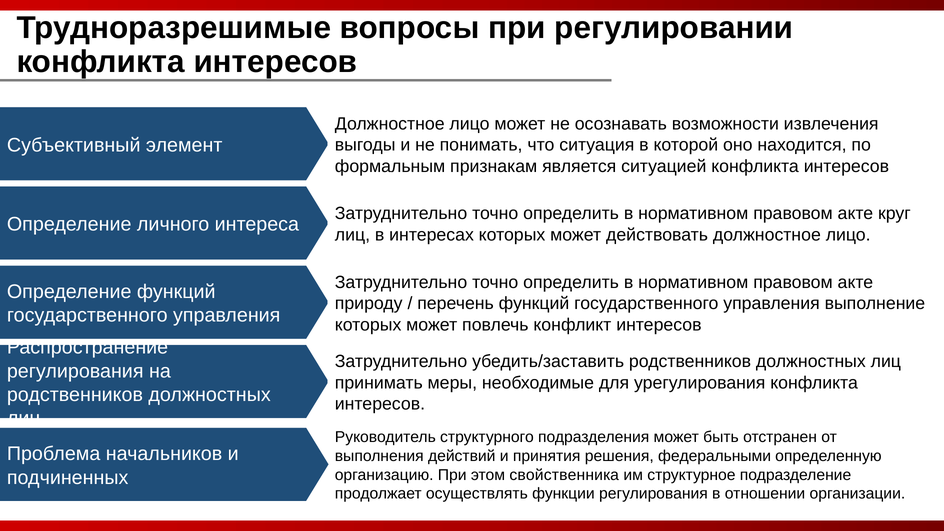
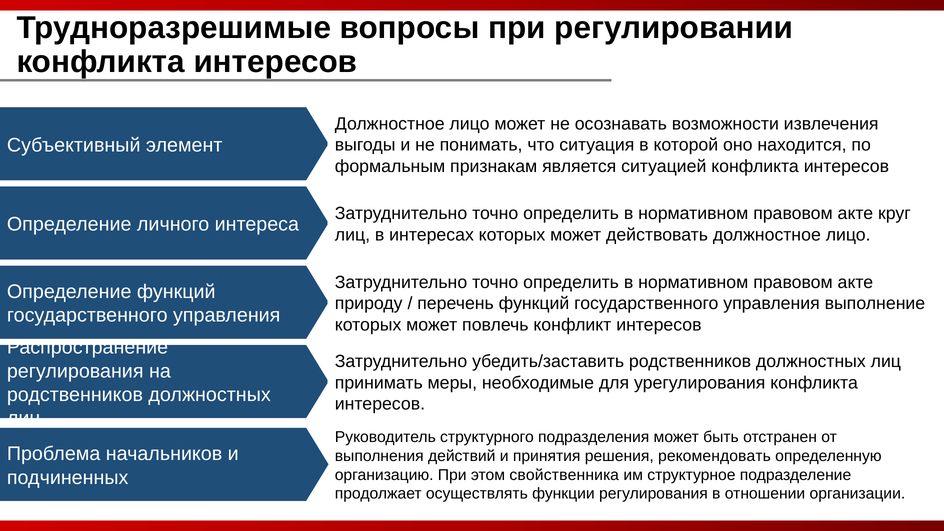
федеральными: федеральными -> рекомендовать (714, 456)
